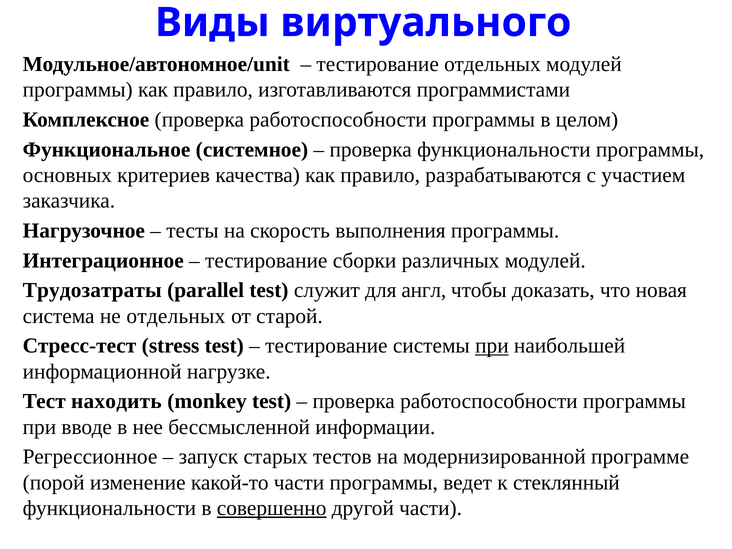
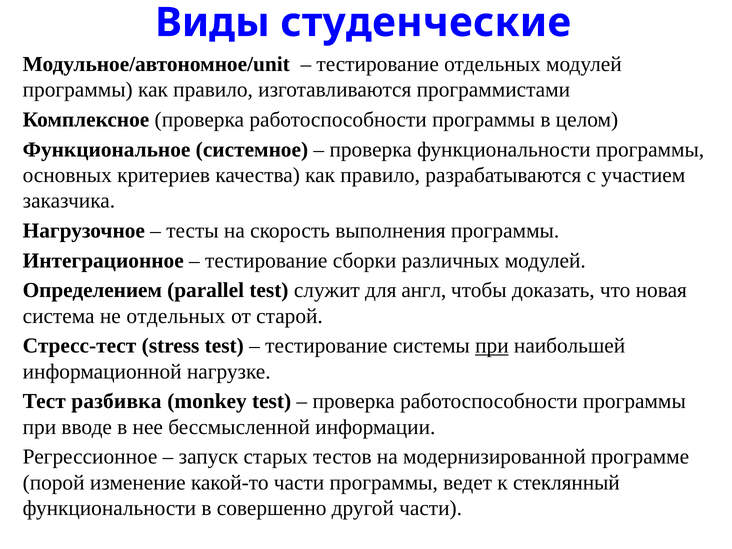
виртуального: виртуального -> студенческие (426, 23)
Трудозатраты: Трудозатраты -> Определением (92, 290)
находить: находить -> разбивка (116, 401)
совершенно underline: present -> none (272, 508)
